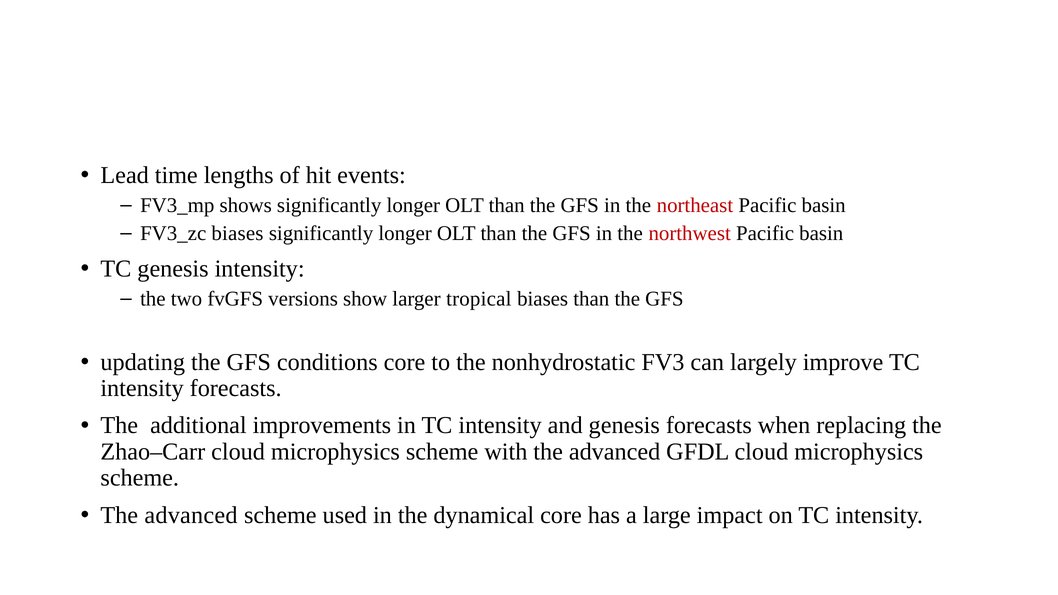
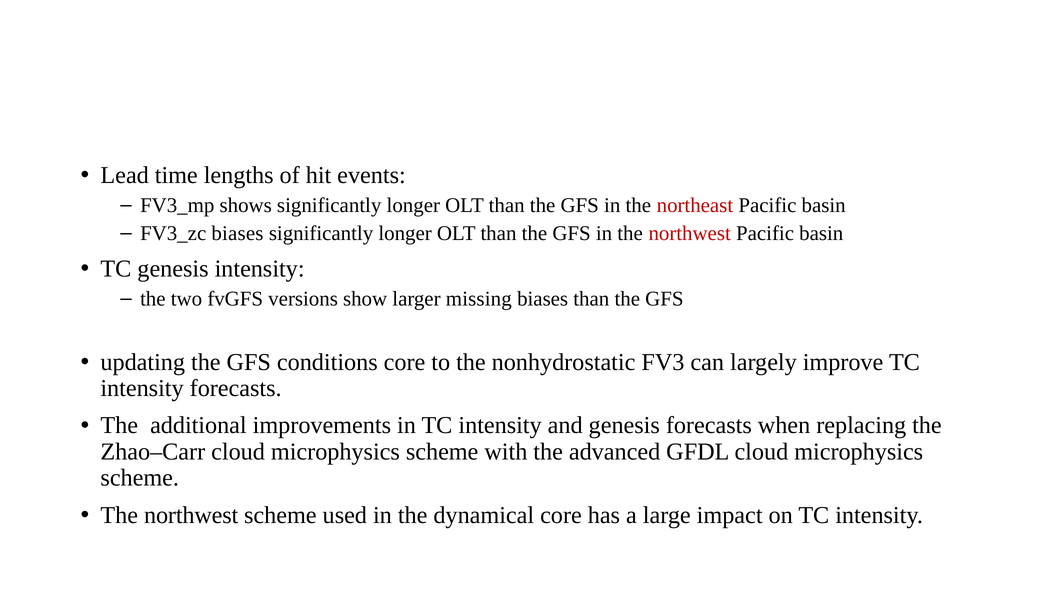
tropical: tropical -> missing (479, 299)
advanced: advanced -> northwest (191, 515)
